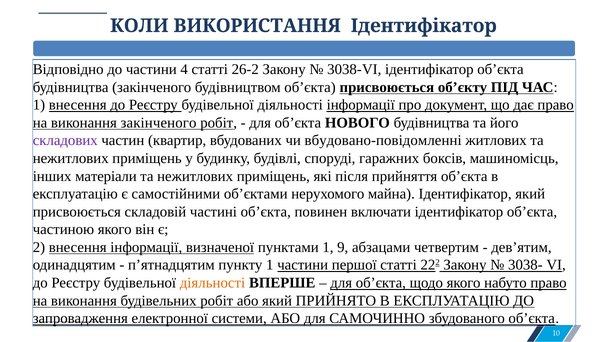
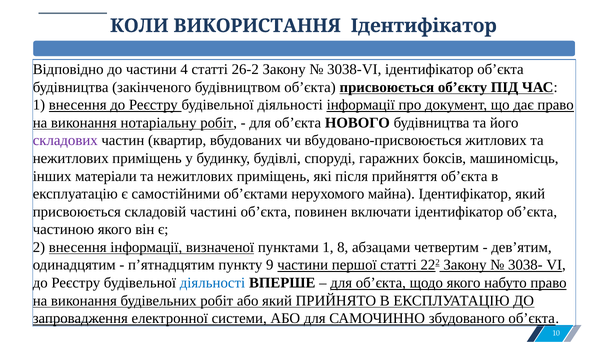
виконання закінченого: закінченого -> нотаріальну (159, 123)
вбудовано-повідомленні: вбудовано-повідомленні -> вбудовано-присвоюється (383, 140)
9: 9 -> 8 (343, 247)
пункту 1: 1 -> 9 (270, 265)
діяльності colour: orange -> blue (212, 283)
